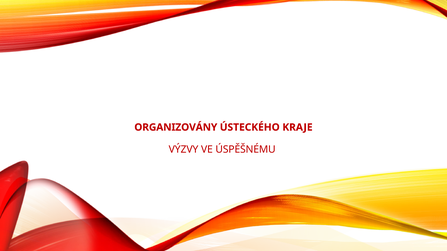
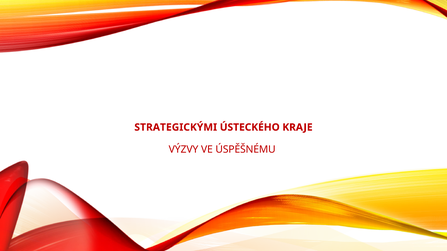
ORGANIZOVÁNY: ORGANIZOVÁNY -> STRATEGICKÝMI (176, 128)
